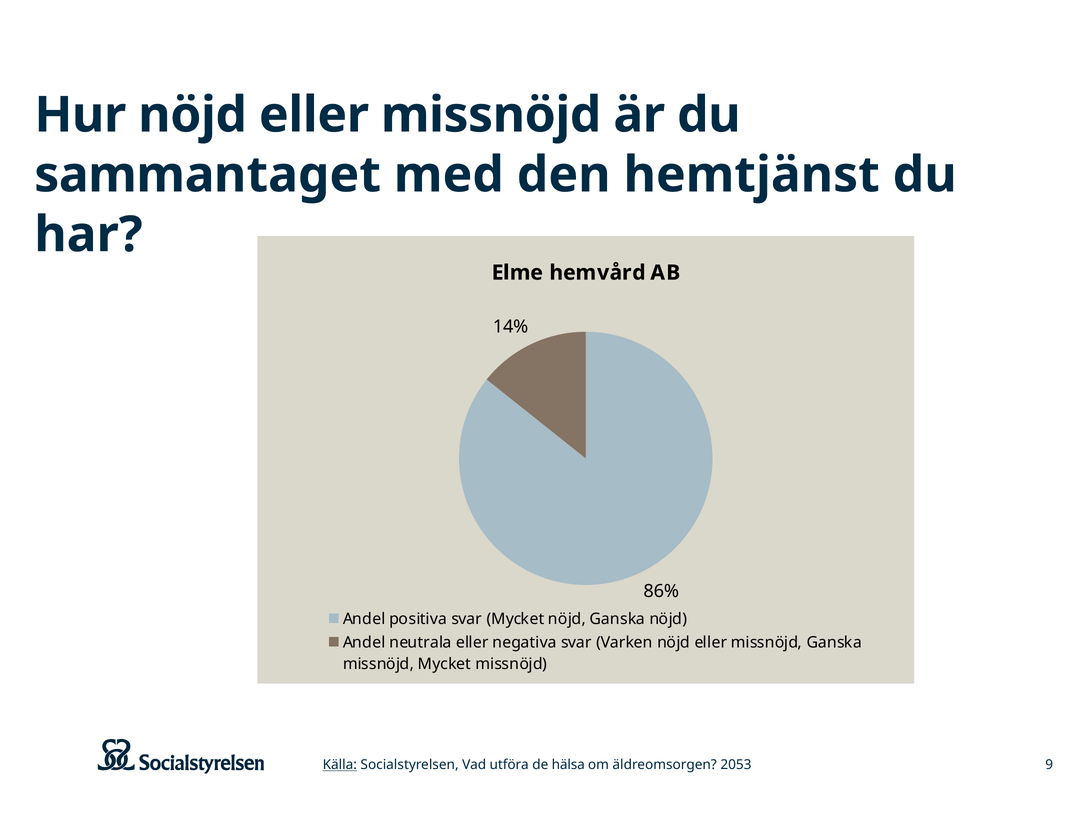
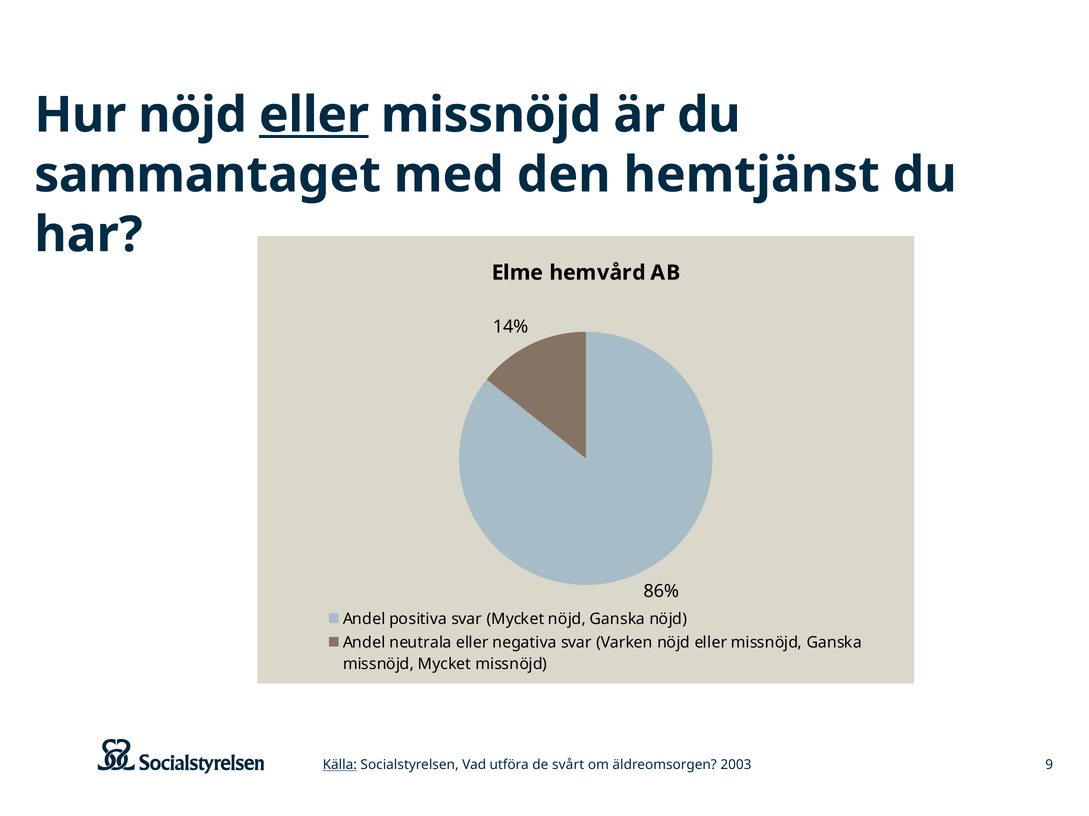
eller underline: none -> present (314, 115)
hälsa: hälsa -> svårt (568, 766)
2053: 2053 -> 2003 (736, 766)
